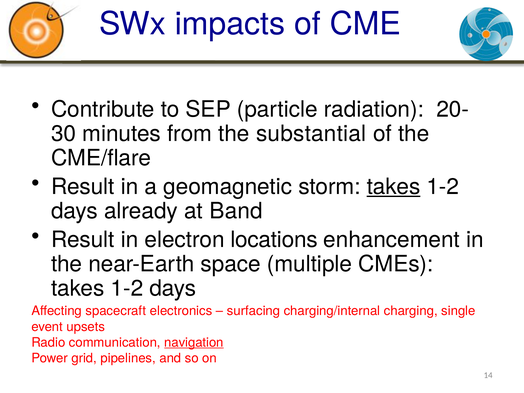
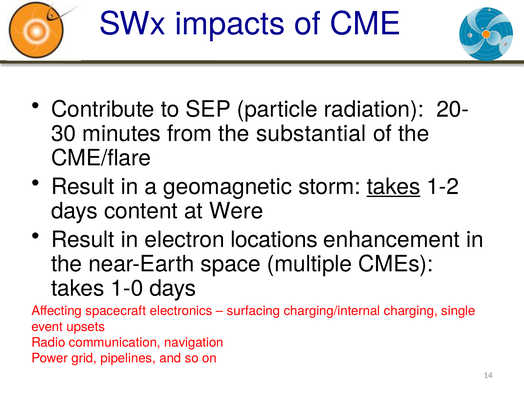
already: already -> content (141, 211)
Band: Band -> Were (236, 211)
1-2: 1-2 -> 1-0 (127, 288)
navigation underline: present -> none (194, 342)
